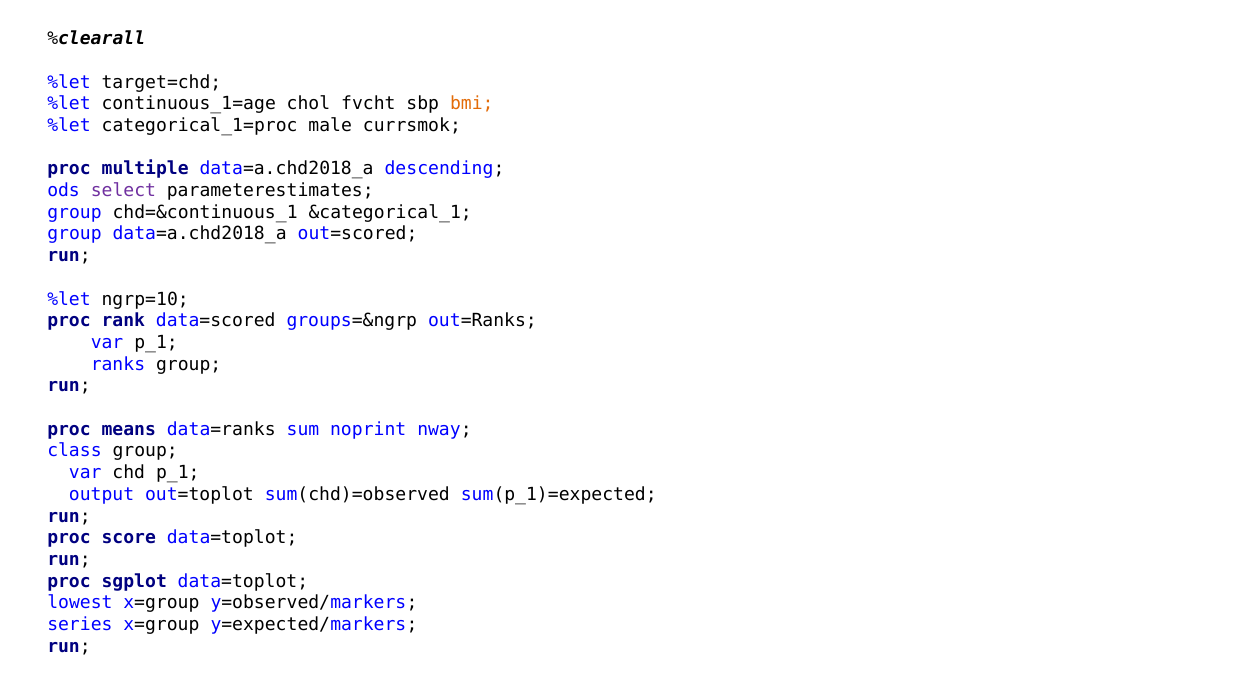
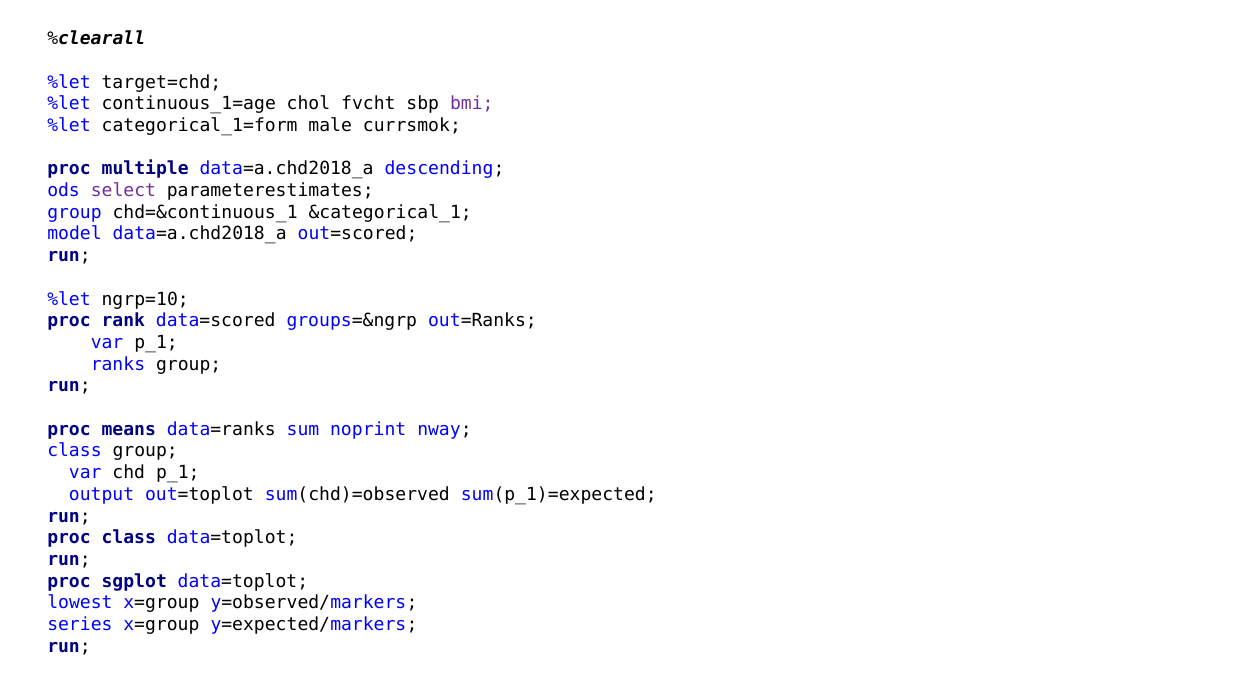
bmi colour: orange -> purple (472, 104)
categorical_1=proc: categorical_1=proc -> categorical_1=form (200, 125)
group: group -> model (74, 234)
proc score: score -> class (129, 537)
